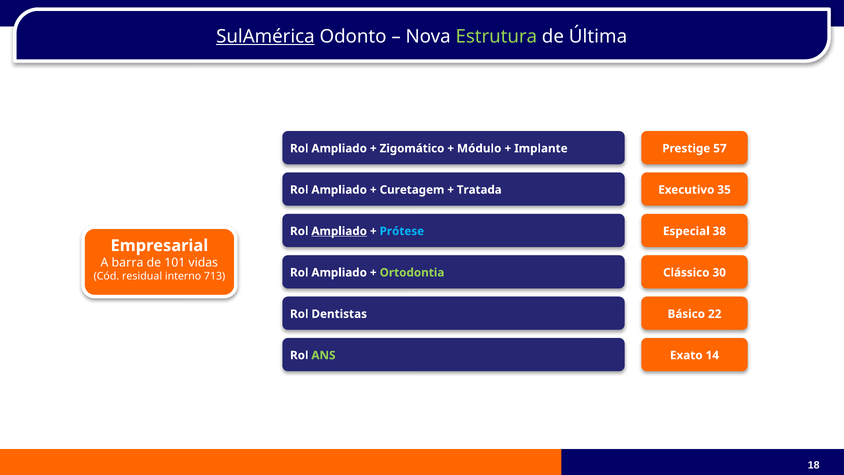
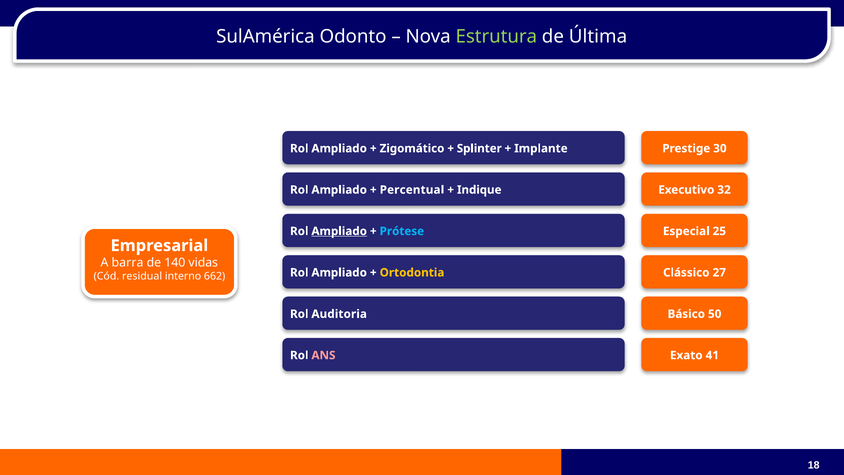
SulAmérica underline: present -> none (265, 36)
Módulo: Módulo -> Splinter (479, 148)
57: 57 -> 30 (720, 148)
Curetagem: Curetagem -> Percentual (412, 190)
Tratada: Tratada -> Indique (479, 190)
35: 35 -> 32 (724, 190)
38: 38 -> 25 (719, 231)
101: 101 -> 140 (175, 263)
30: 30 -> 27 (719, 272)
713: 713 -> 662 (215, 276)
Ortodontia colour: light green -> yellow (412, 272)
Dentistas: Dentistas -> Auditoria (339, 314)
22: 22 -> 50 (715, 314)
ANS colour: light green -> pink (323, 355)
14: 14 -> 41 (712, 355)
